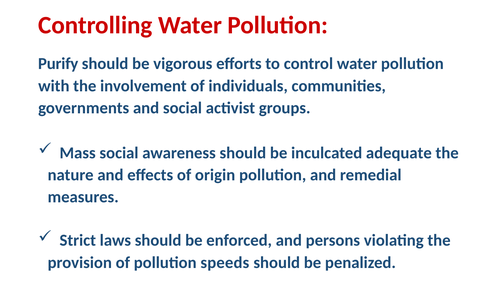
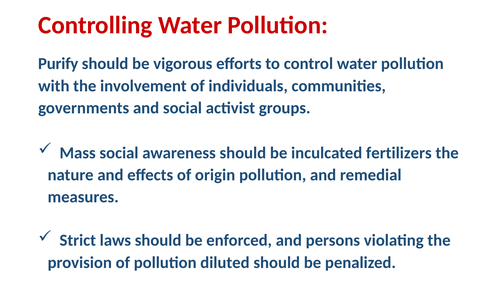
adequate: adequate -> fertilizers (399, 153)
speeds: speeds -> diluted (225, 262)
